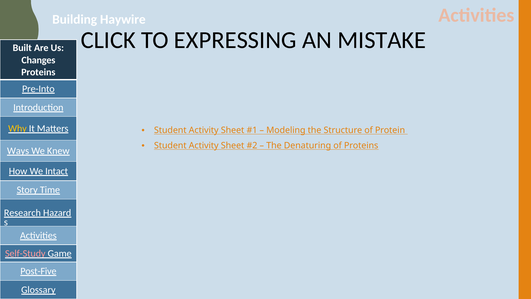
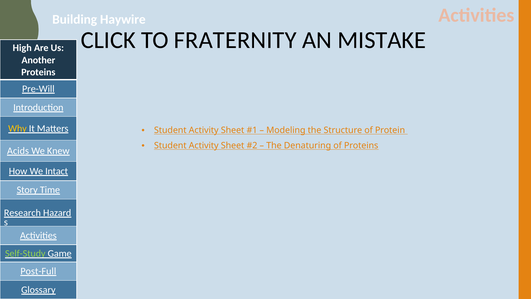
EXPRESSING: EXPRESSING -> FRATERNITY (235, 40)
Built: Built -> High (22, 48)
Changes: Changes -> Another (38, 60)
Pre-Into: Pre-Into -> Pre-Will (38, 89)
Ways: Ways -> Acids (18, 151)
Self-Study colour: pink -> light green (25, 253)
Post-Five: Post-Five -> Post-Full (38, 271)
